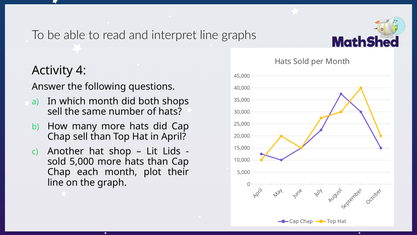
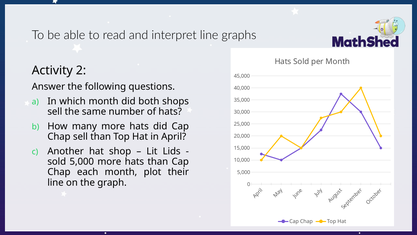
4: 4 -> 2 (81, 71)
